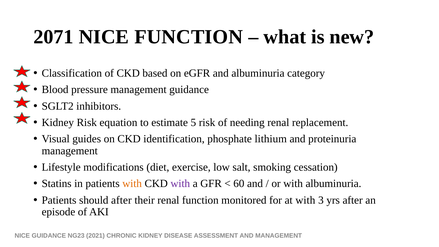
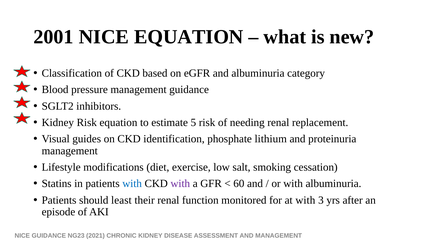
2071: 2071 -> 2001 (54, 37)
NICE FUNCTION: FUNCTION -> EQUATION (189, 37)
with colour: orange -> blue (132, 184)
should after: after -> least (121, 200)
